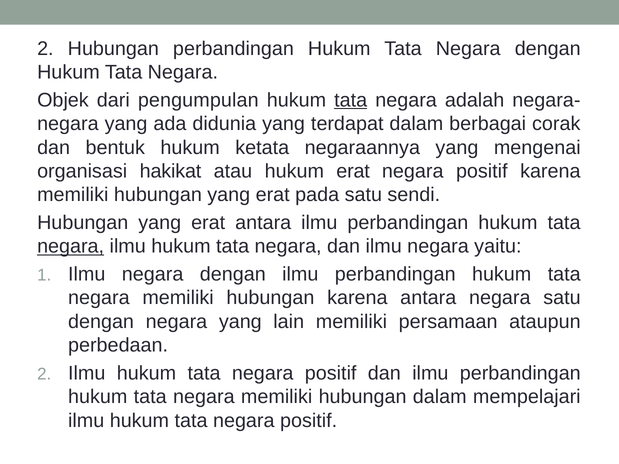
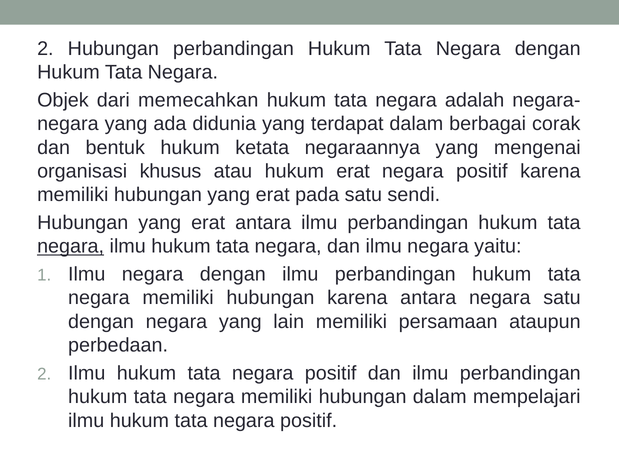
pengumpulan: pengumpulan -> memecahkan (198, 100)
tata underline: present -> none (351, 100)
hakikat: hakikat -> khusus (171, 171)
